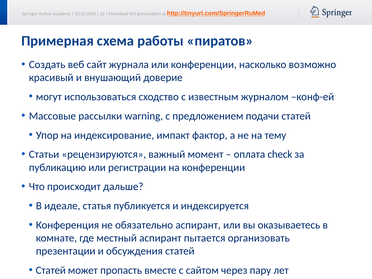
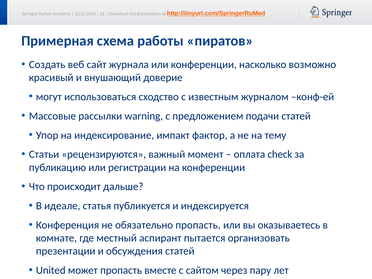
обязательно аспирант: аспирант -> пропасть (198, 225)
Статей: Статей -> United (51, 270)
